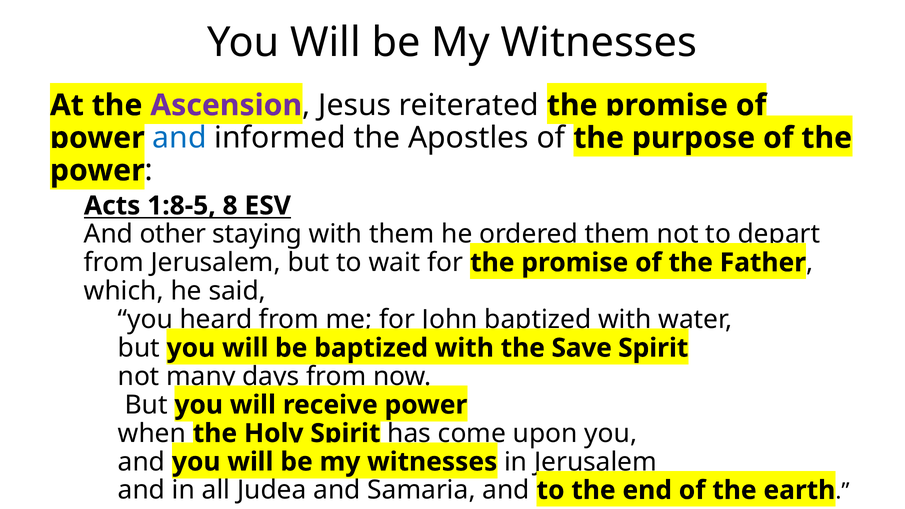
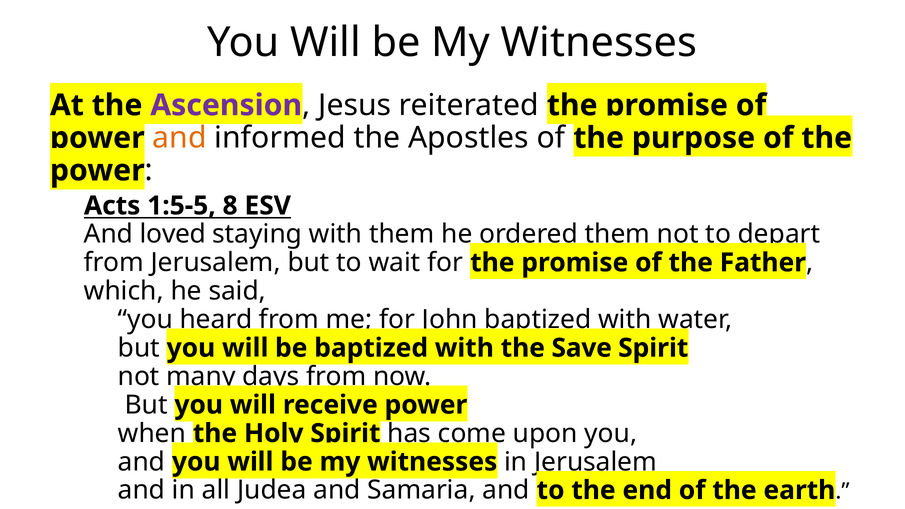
and colour: blue -> orange (180, 138)
1:8-5: 1:8-5 -> 1:5-5 (181, 206)
other: other -> loved (173, 234)
